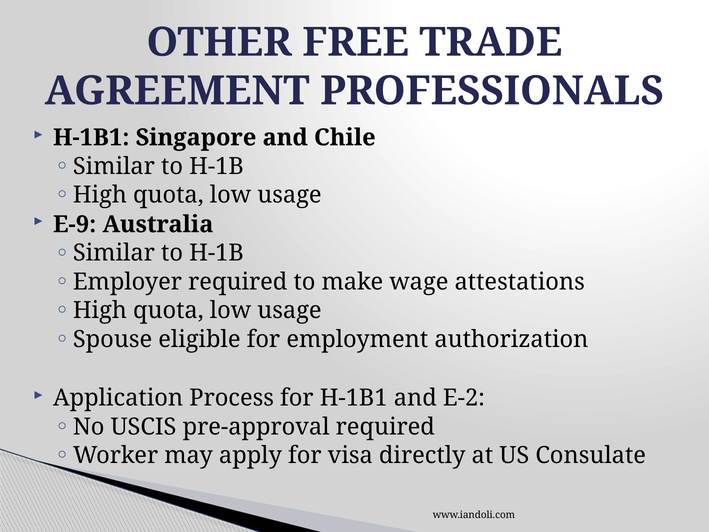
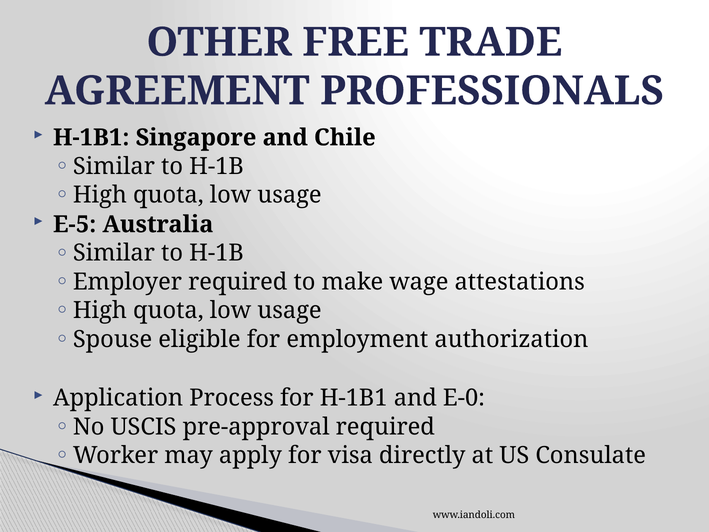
E-9: E-9 -> E-5 (75, 224)
E-2: E-2 -> E-0 (464, 398)
